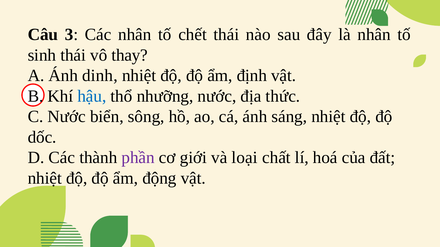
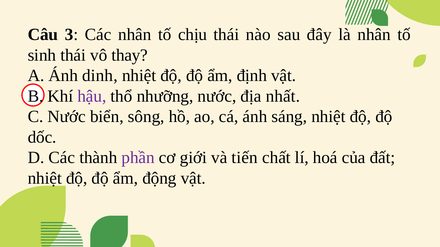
chết: chết -> chịu (193, 35)
hậu colour: blue -> purple (92, 96)
thức: thức -> nhất (283, 96)
loại: loại -> tiến (245, 158)
